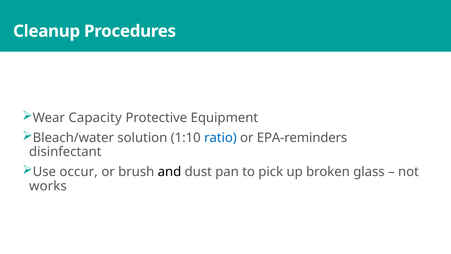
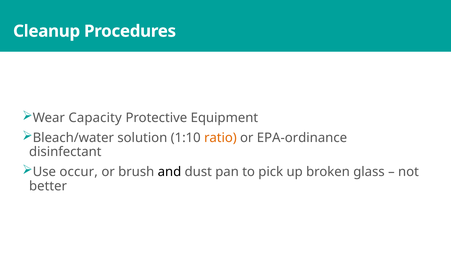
ratio colour: blue -> orange (220, 138)
EPA-reminders: EPA-reminders -> EPA-ordinance (302, 138)
works: works -> better (48, 186)
